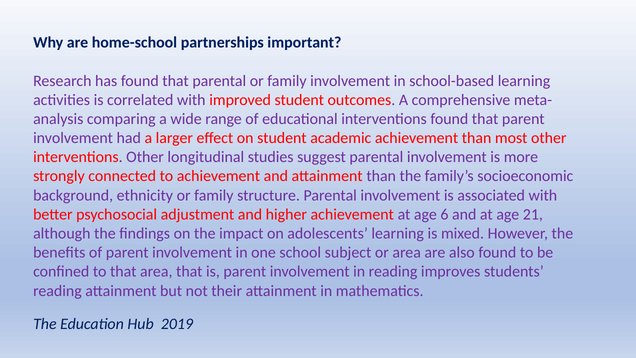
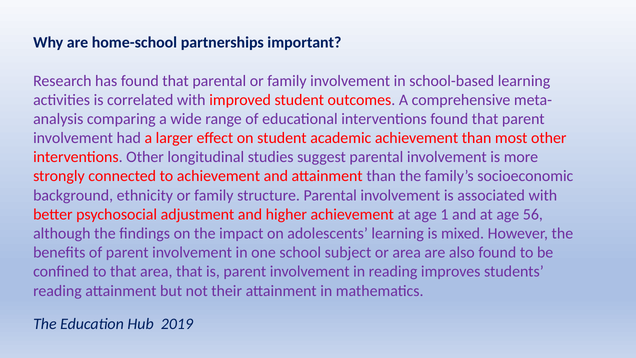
6: 6 -> 1 (444, 214)
21: 21 -> 56 (533, 214)
